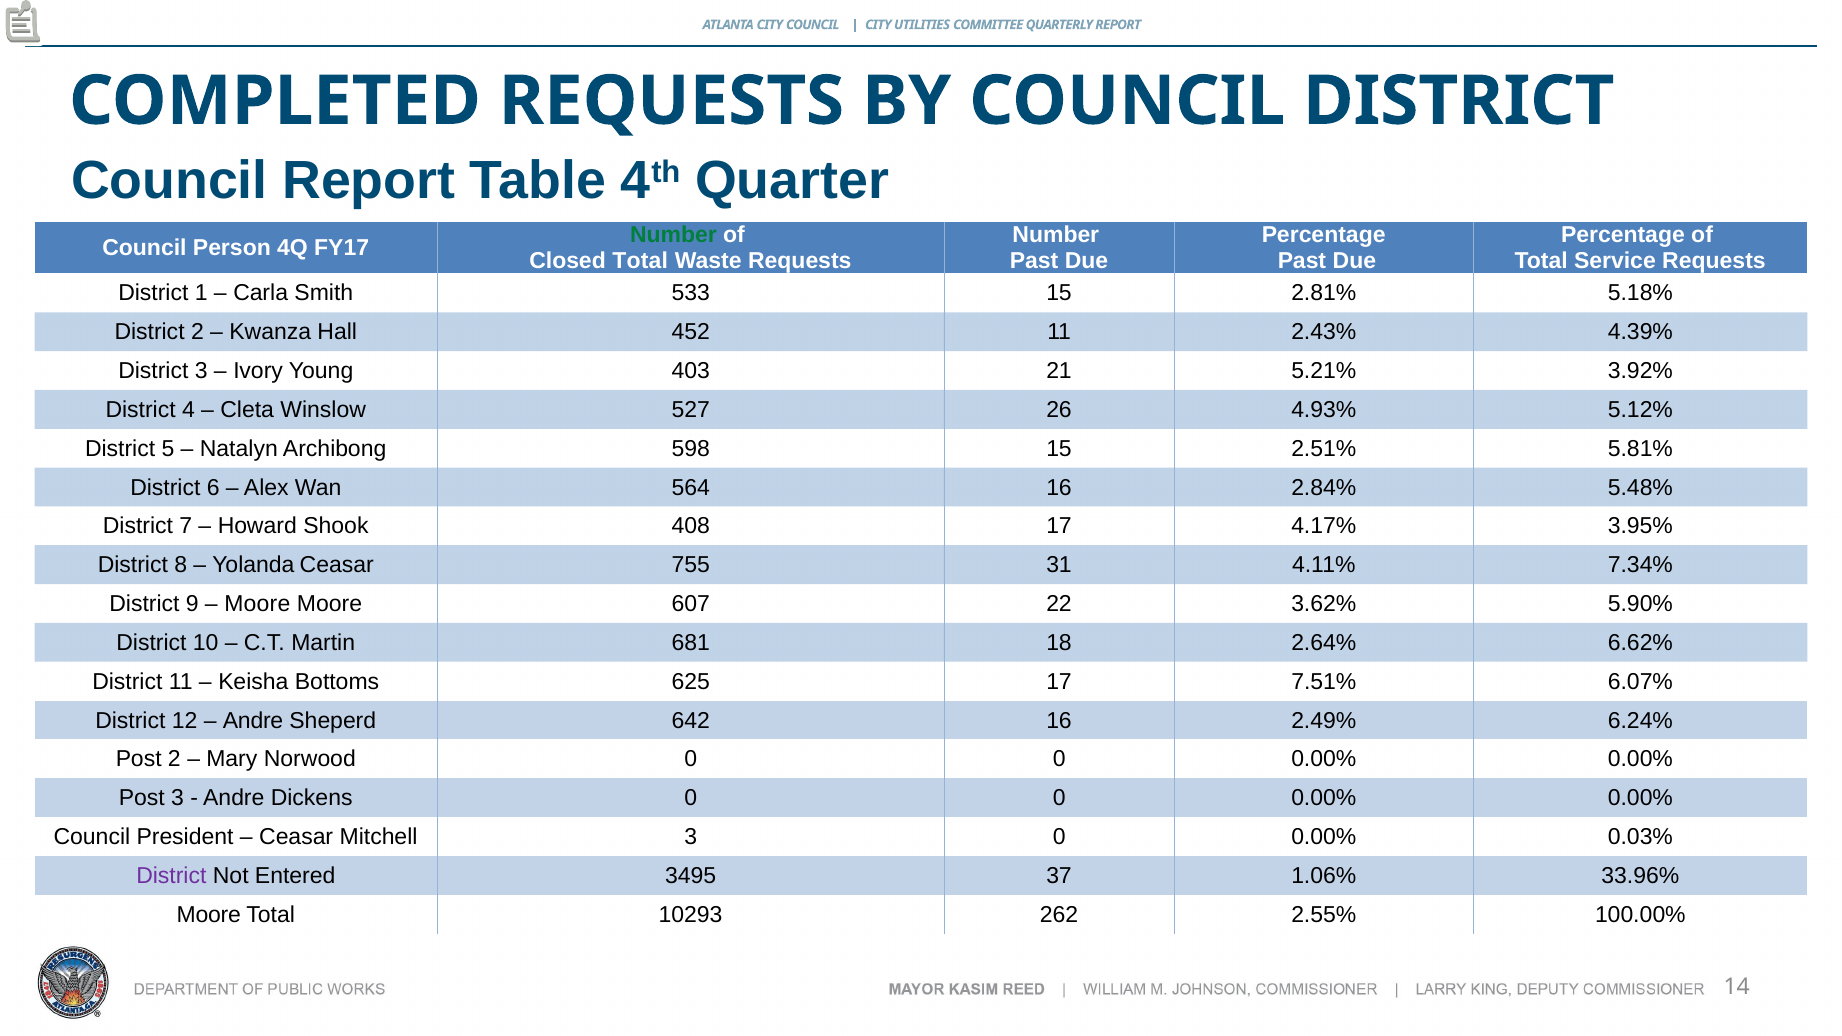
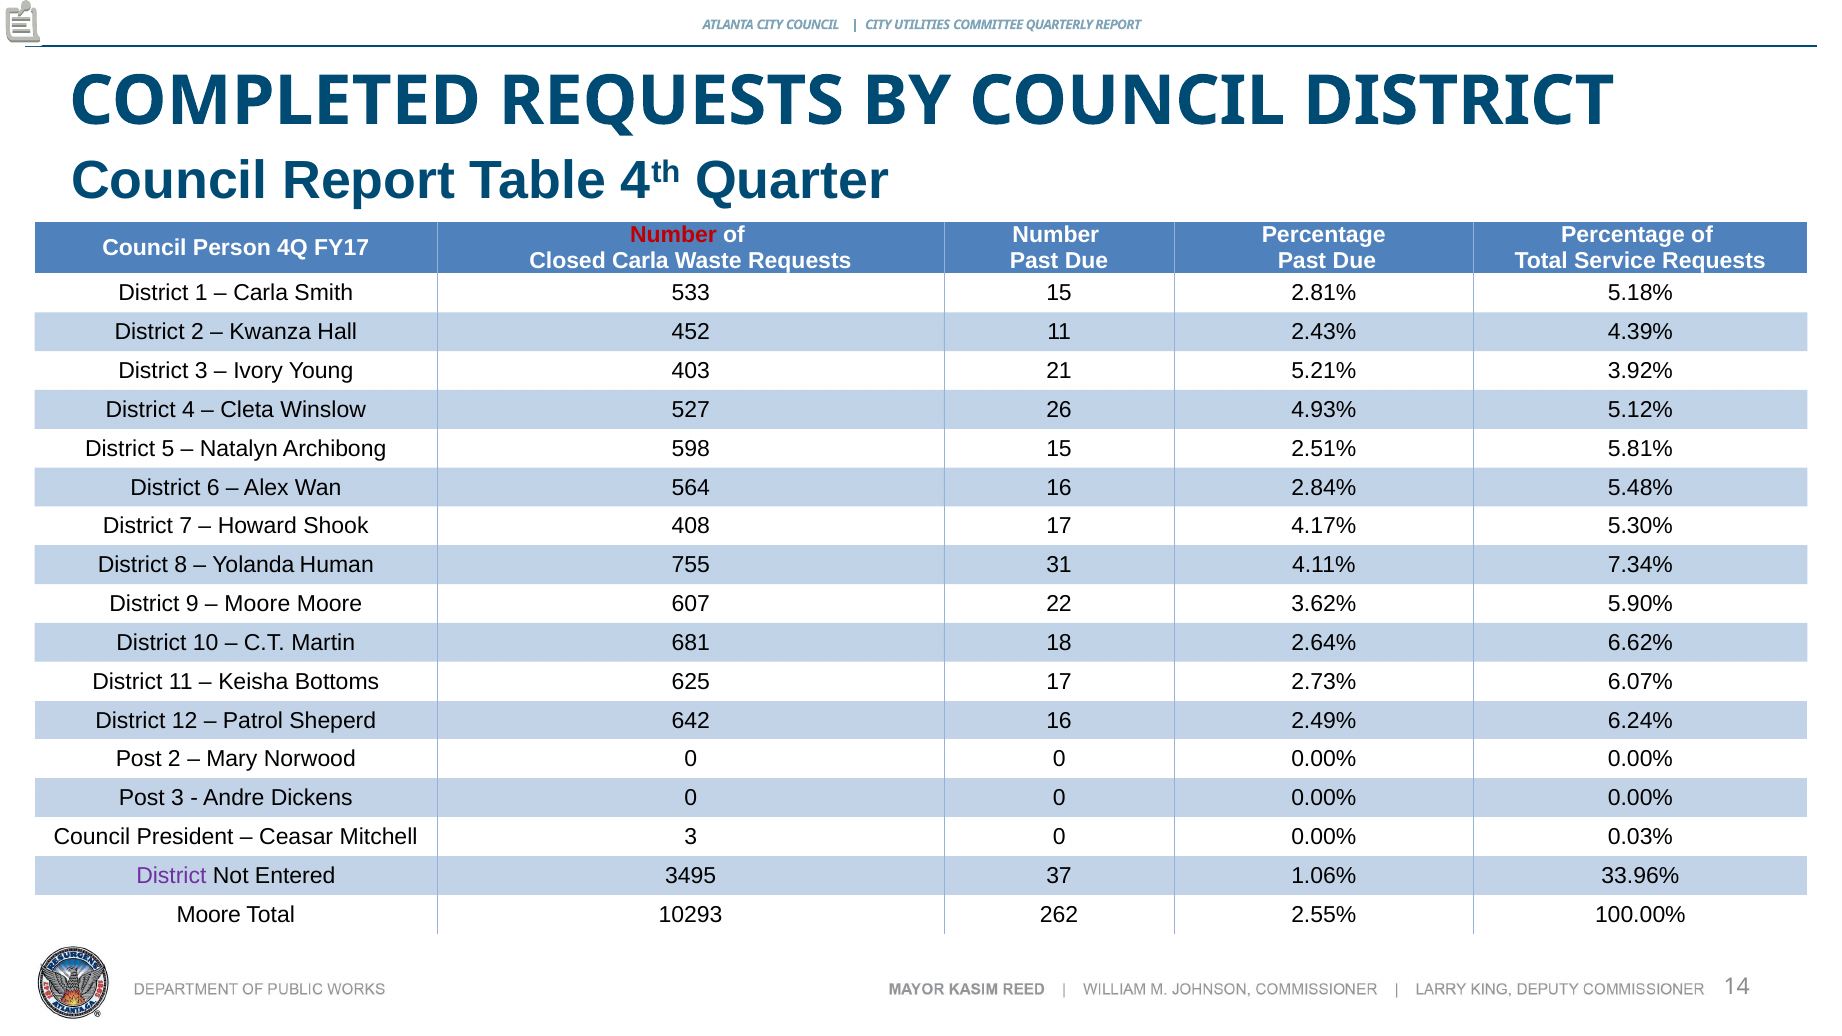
Number colour: green -> red (673, 235)
Closed Total: Total -> Carla (640, 261)
3.95%: 3.95% -> 5.30% (1640, 526)
Yolanda Ceasar: Ceasar -> Human (337, 565)
7.51%: 7.51% -> 2.73% (1324, 682)
Andre: Andre -> Patrol (253, 721)
